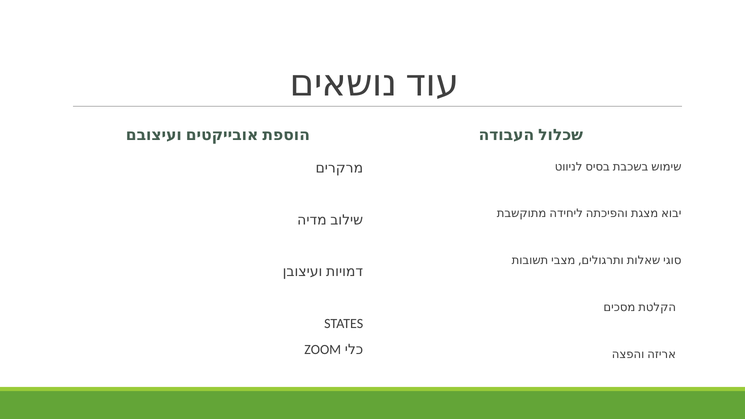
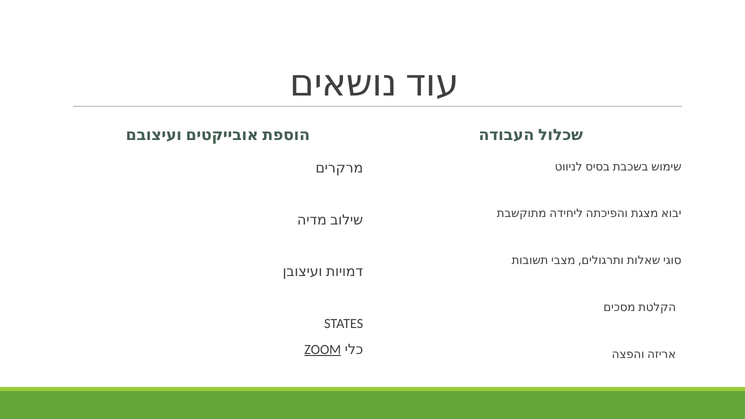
ZOOM underline: none -> present (323, 350)
